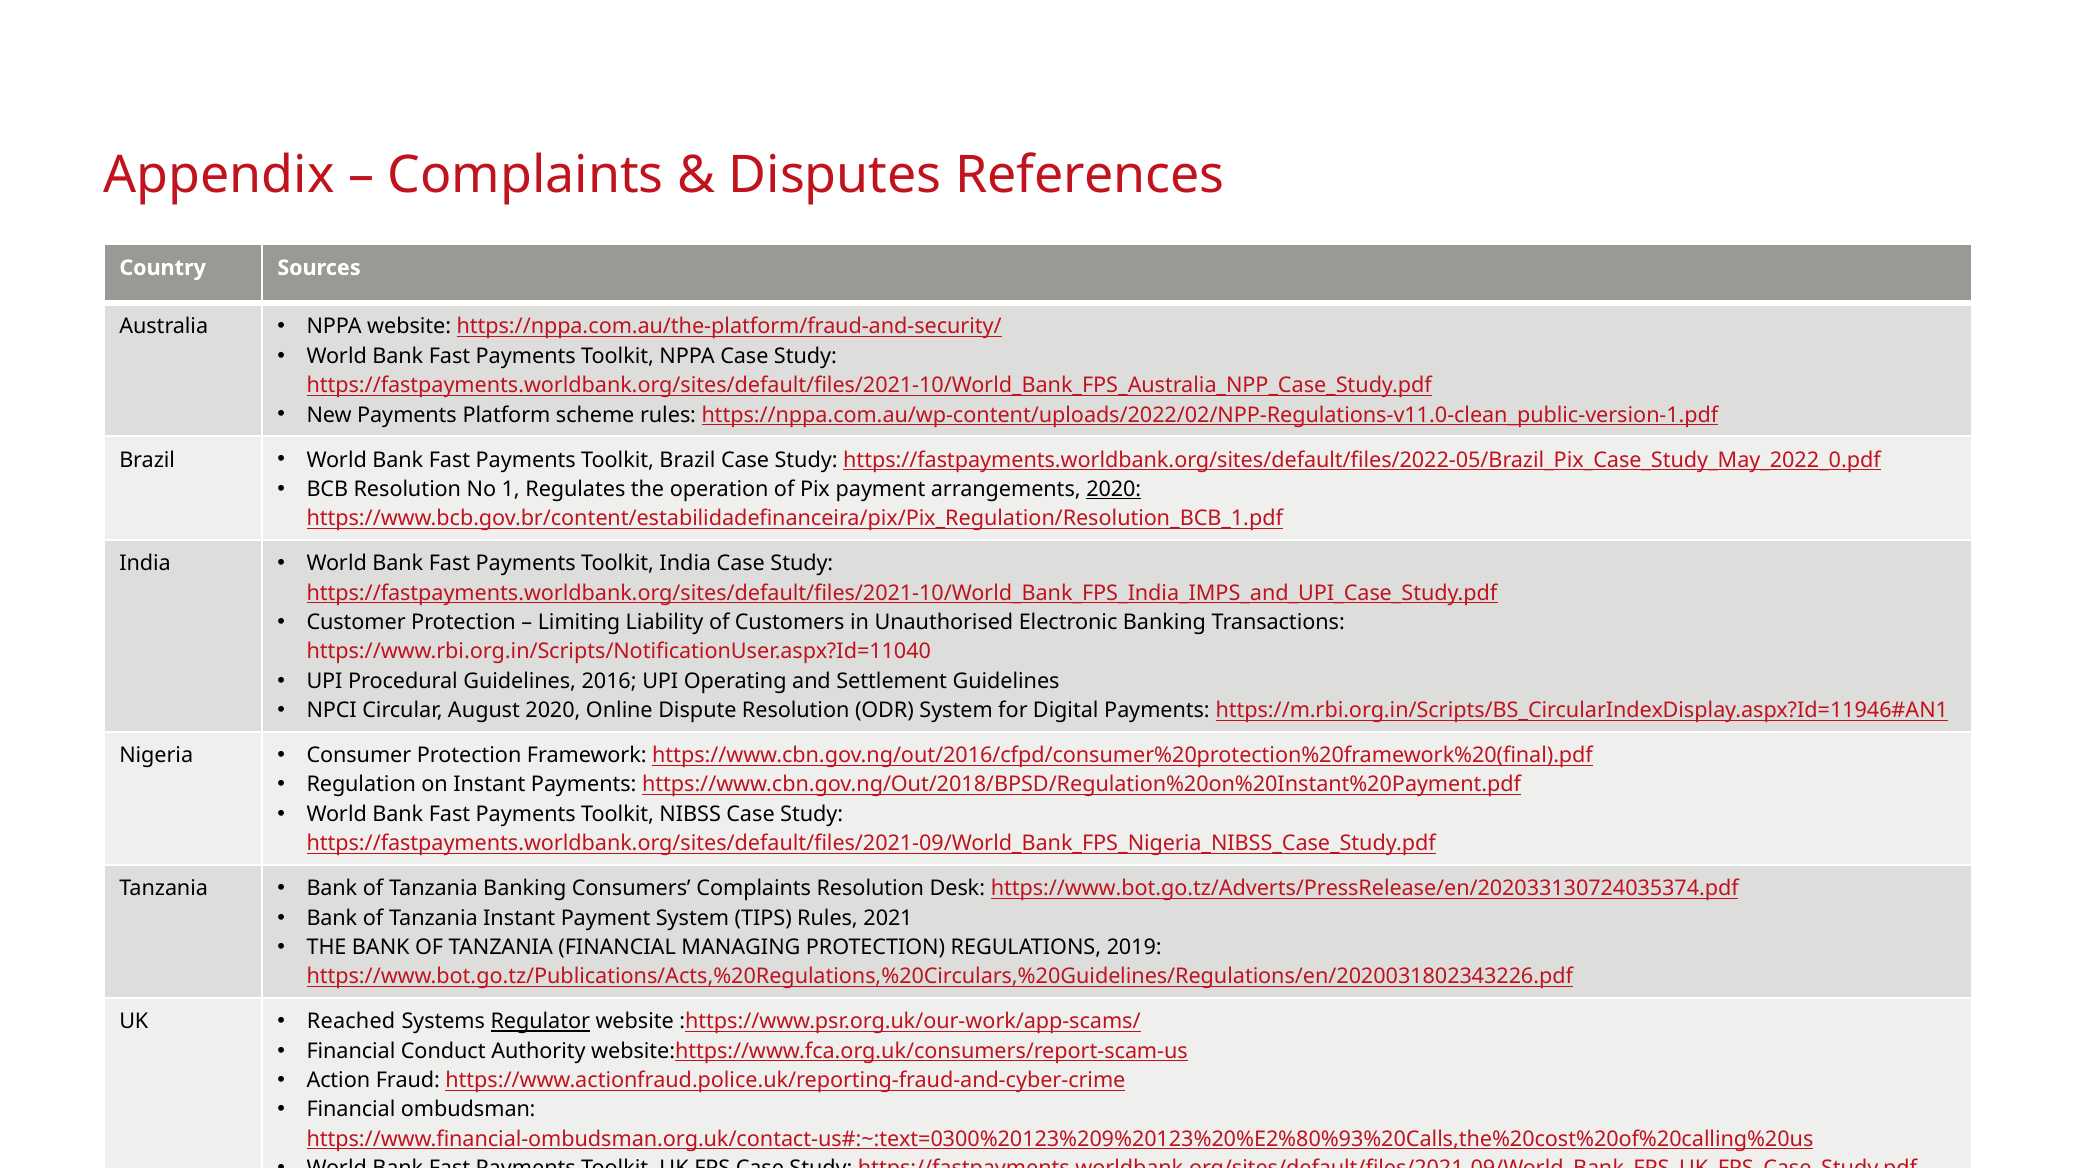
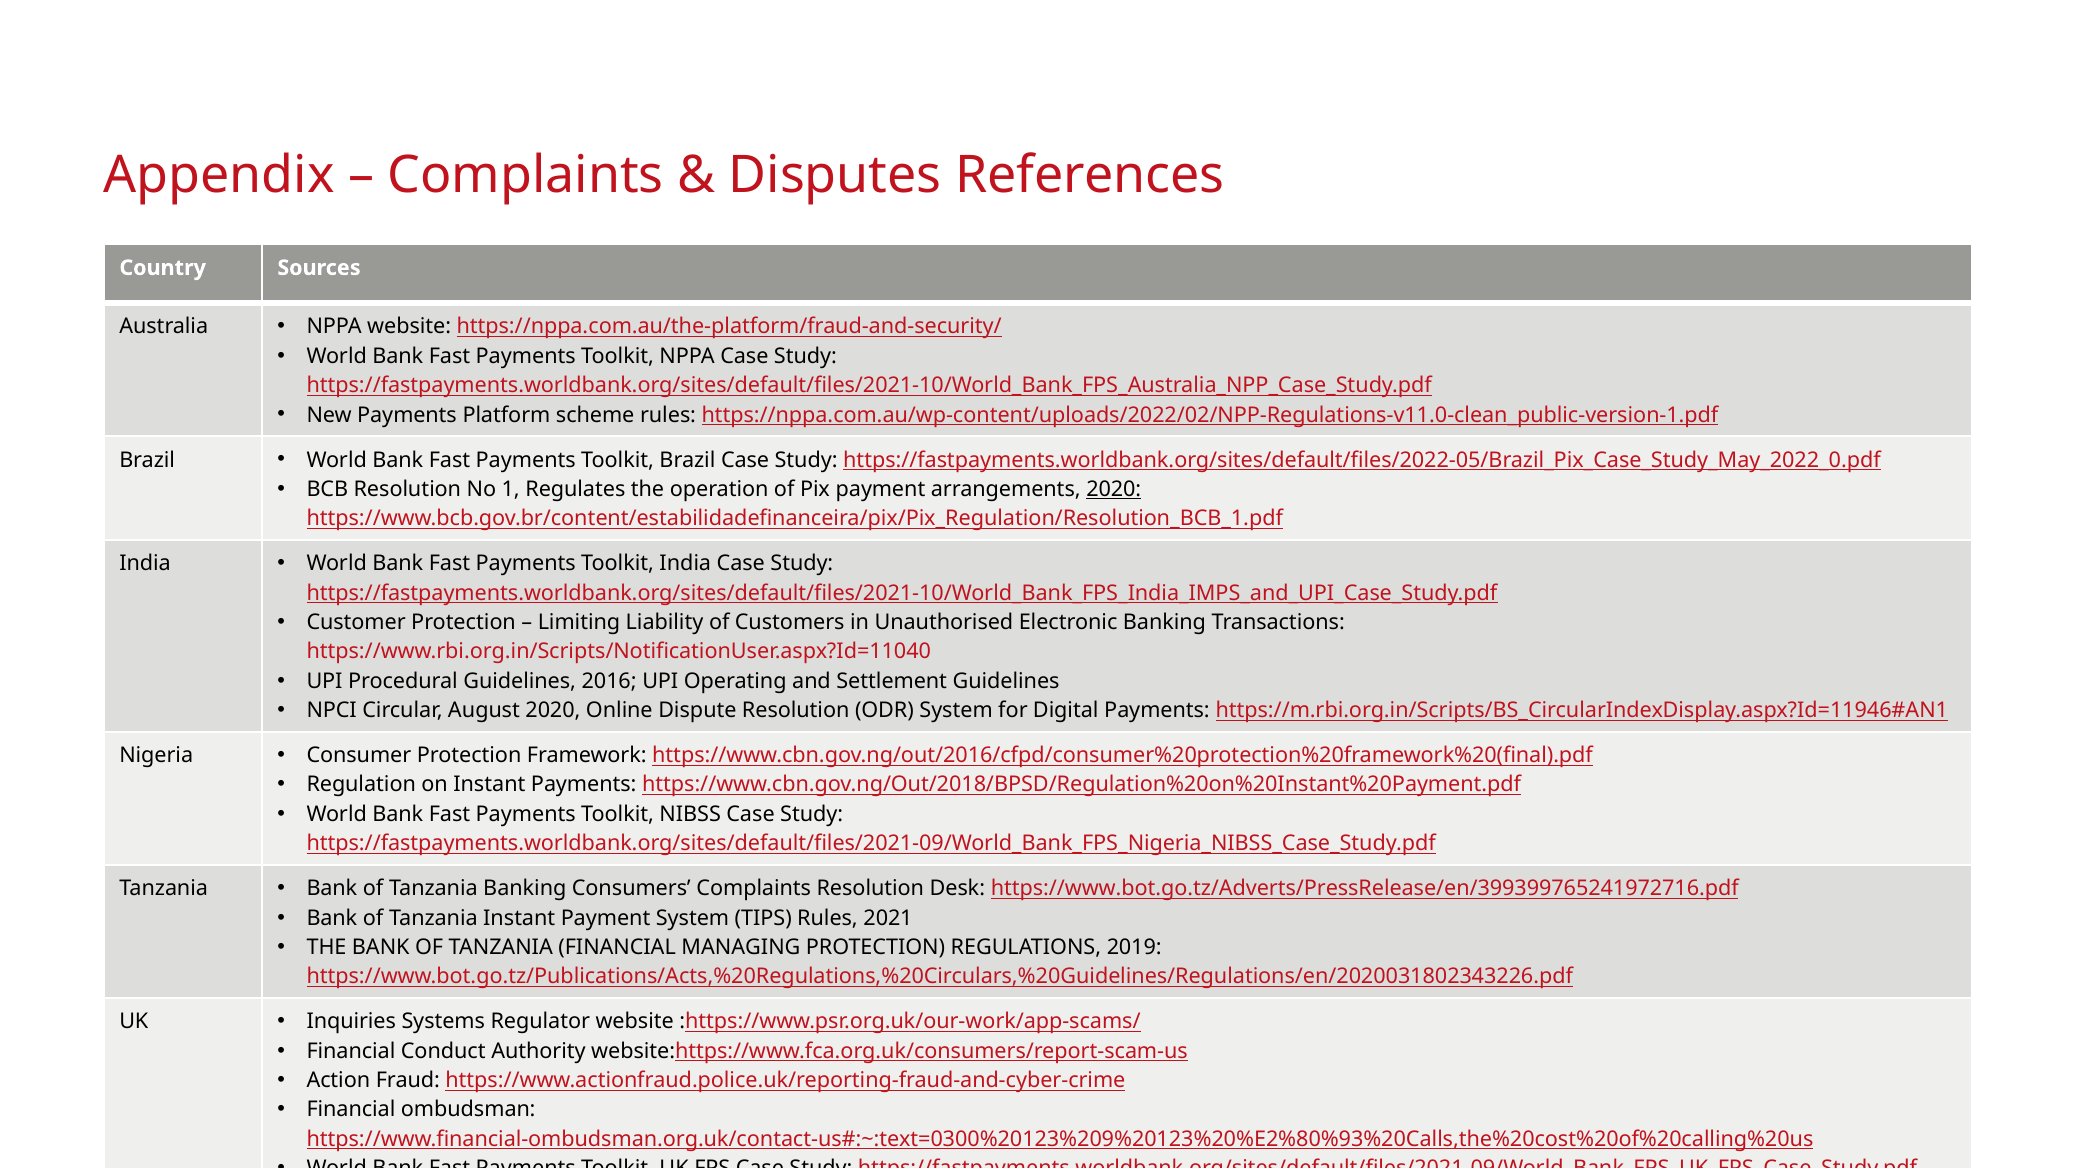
https://www.bot.go.tz/Adverts/PressRelease/en/202033130724035374.pdf: https://www.bot.go.tz/Adverts/PressRelease/en/202033130724035374.pdf -> https://www.bot.go.tz/Adverts/PressRelease/en/399399765241972716.pdf (1365, 888)
Reached: Reached -> Inquiries (351, 1021)
Regulator underline: present -> none (540, 1021)
